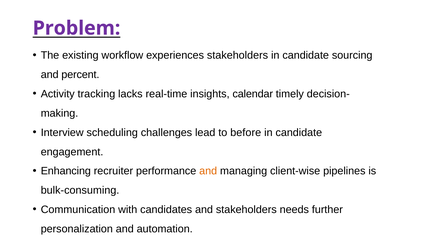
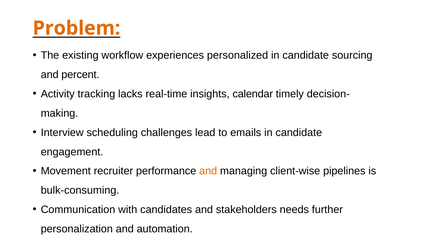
Problem colour: purple -> orange (77, 28)
experiences stakeholders: stakeholders -> personalized (238, 56)
before: before -> emails (246, 133)
Enhancing: Enhancing -> Movement (66, 171)
